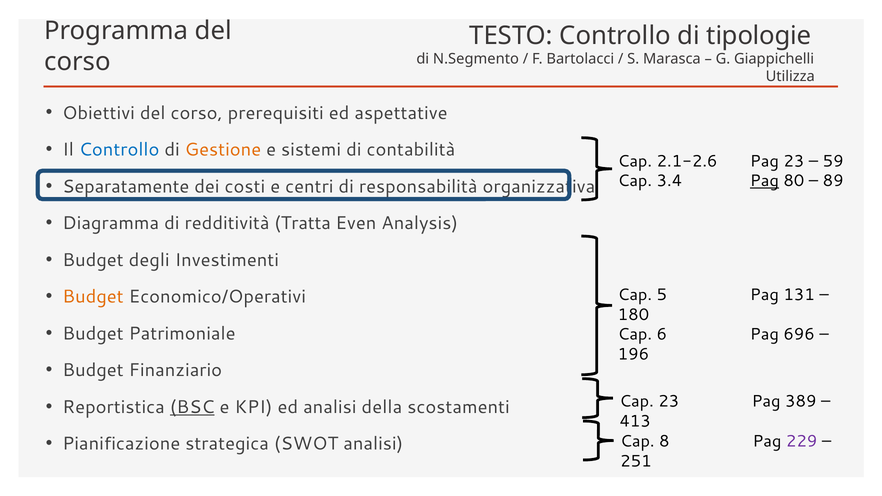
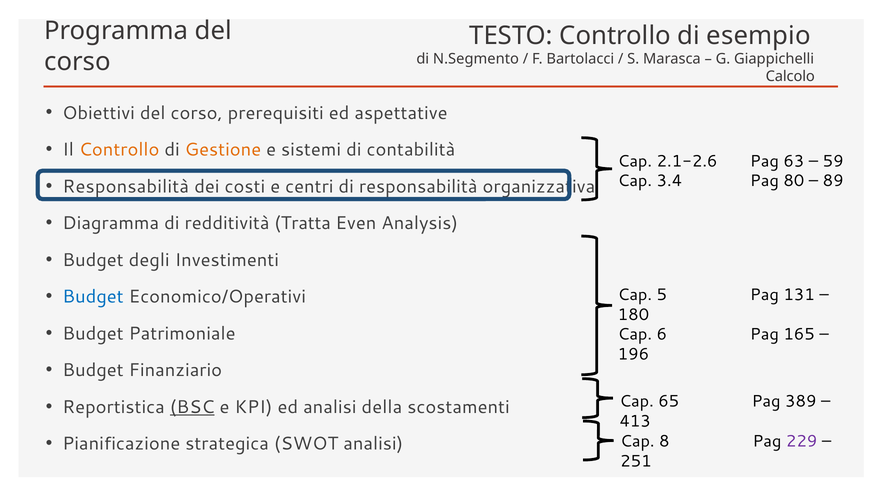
tipologie: tipologie -> esempio (759, 36)
Utilizza: Utilizza -> Calcolo (790, 77)
Controllo colour: blue -> orange (119, 150)
Pag 23: 23 -> 63 (794, 161)
Pag underline: present -> none (764, 181)
Separatamente: Separatamente -> Responsabilità (126, 187)
Budget colour: orange -> blue (93, 297)
696: 696 -> 165 (799, 334)
Cap 23: 23 -> 65 (669, 402)
